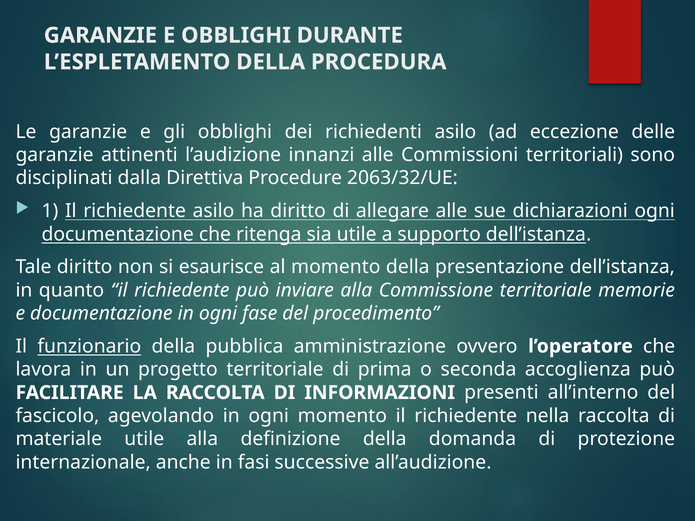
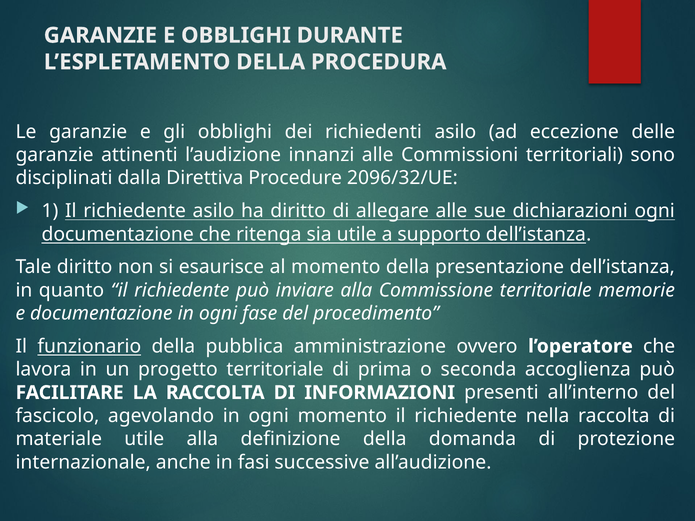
2063/32/UE: 2063/32/UE -> 2096/32/UE (402, 178)
